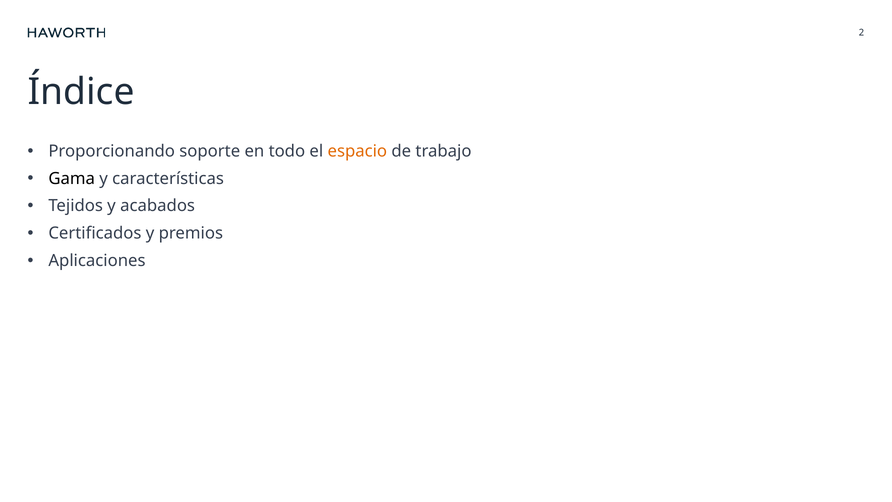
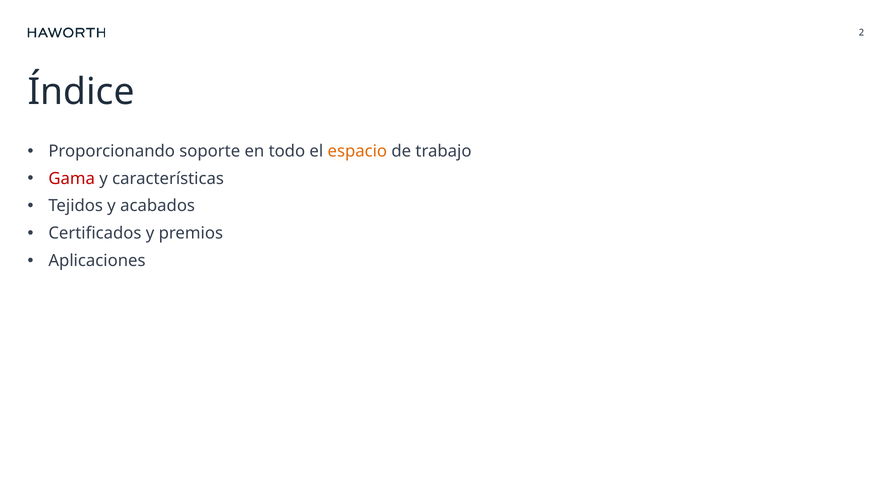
Gama colour: black -> red (72, 178)
